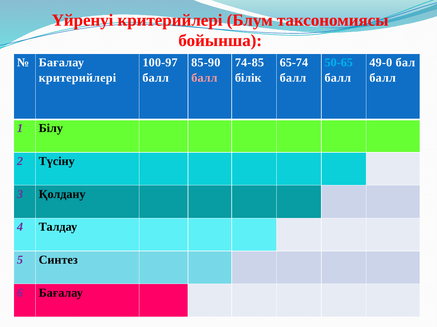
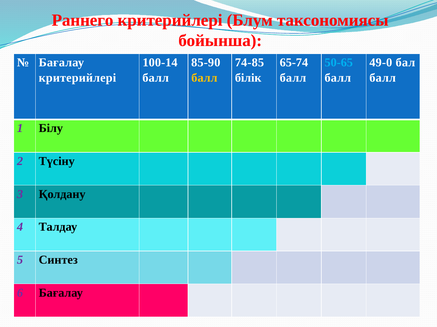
Үйренуі: Үйренуі -> Раннего (83, 20)
100-97: 100-97 -> 100-14 (160, 63)
балл colour: pink -> yellow (204, 78)
